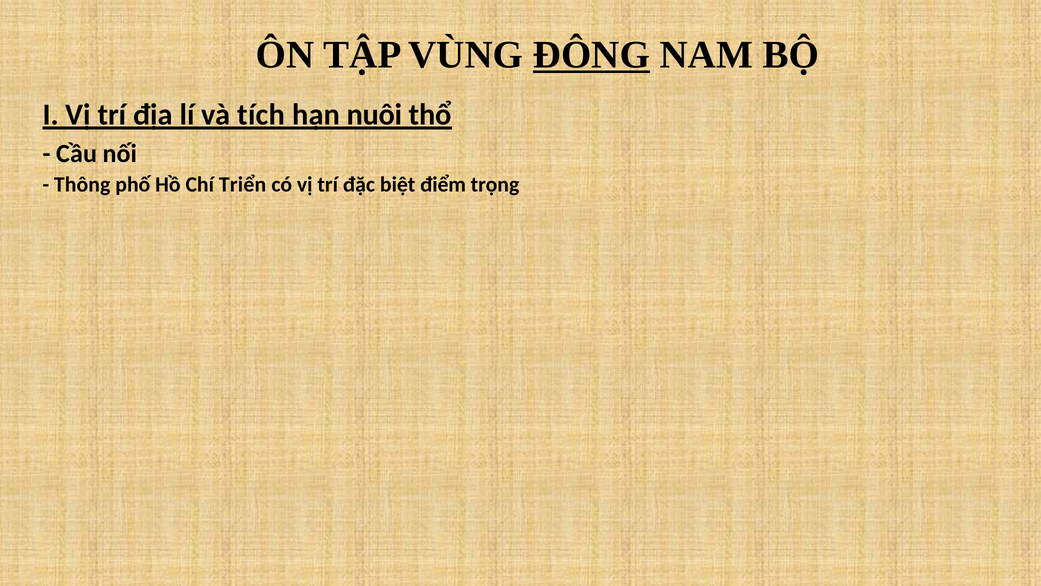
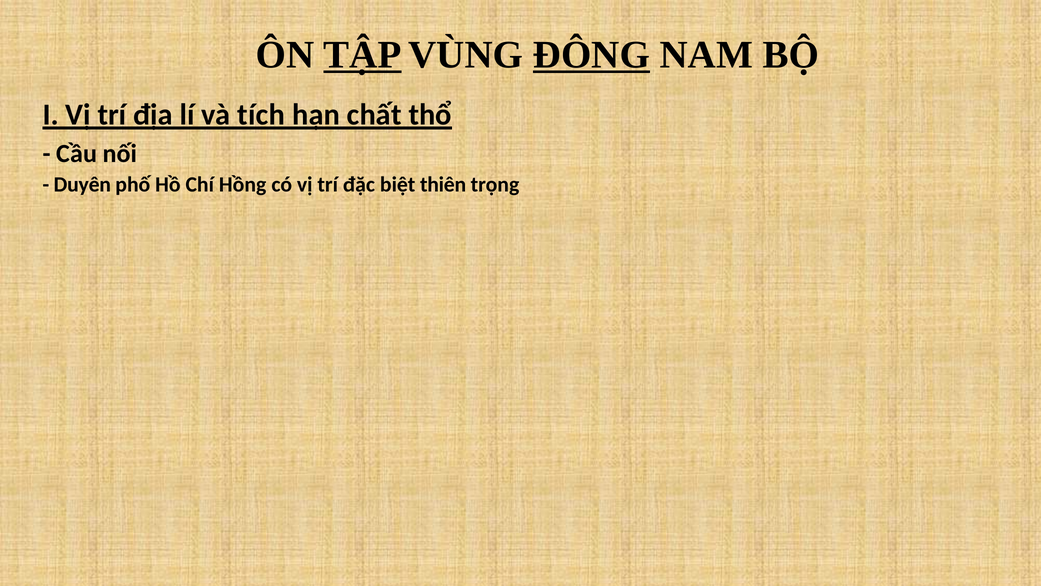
TẬP underline: none -> present (362, 55)
nuôi: nuôi -> chất (374, 115)
Thông: Thông -> Duyên (82, 184)
Triển: Triển -> Hồng (243, 184)
điểm: điểm -> thiên (443, 184)
